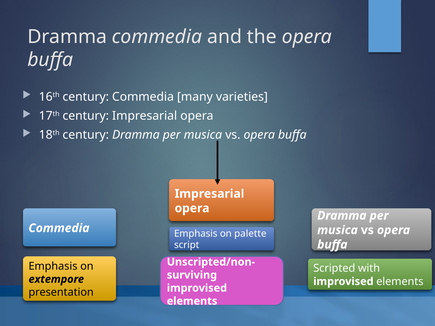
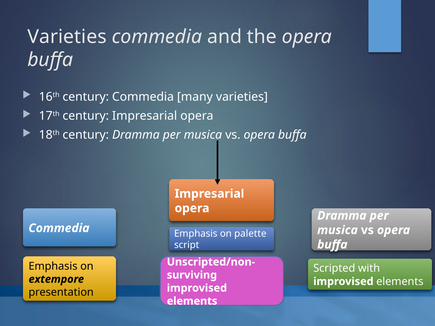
Dramma: Dramma -> Varieties (67, 37)
